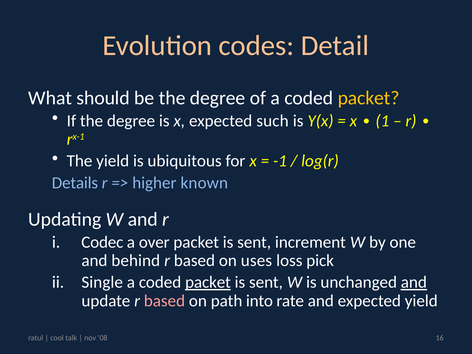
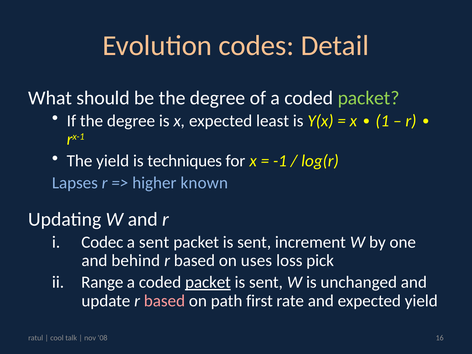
packet colour: yellow -> light green (369, 98)
such: such -> least (273, 121)
ubiquitous: ubiquitous -> techniques (185, 161)
Details: Details -> Lapses (75, 183)
a over: over -> sent (154, 242)
Single: Single -> Range (102, 282)
and underline: present -> none (414, 282)
into: into -> first (259, 301)
